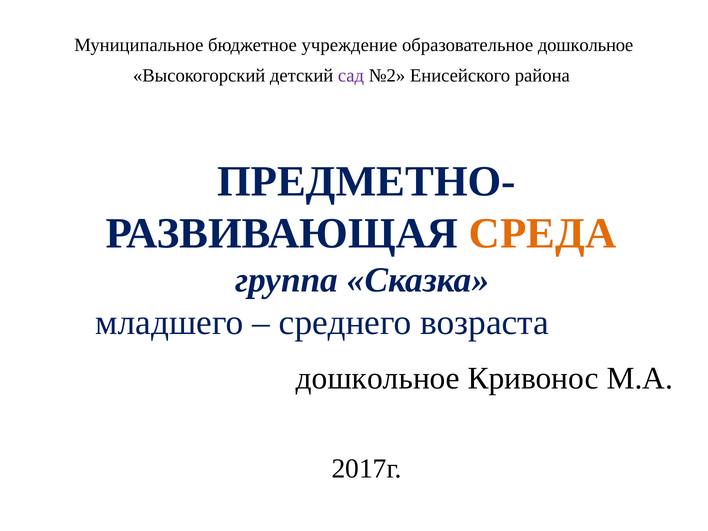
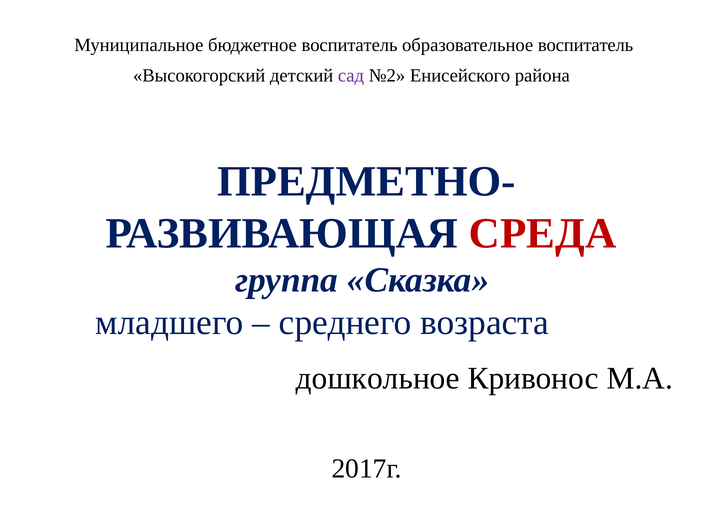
бюджетное учреждение: учреждение -> воспитатель (350, 45)
образовательное дошкольное: дошкольное -> воспитатель (586, 45)
СРЕДА colour: orange -> red (543, 234)
